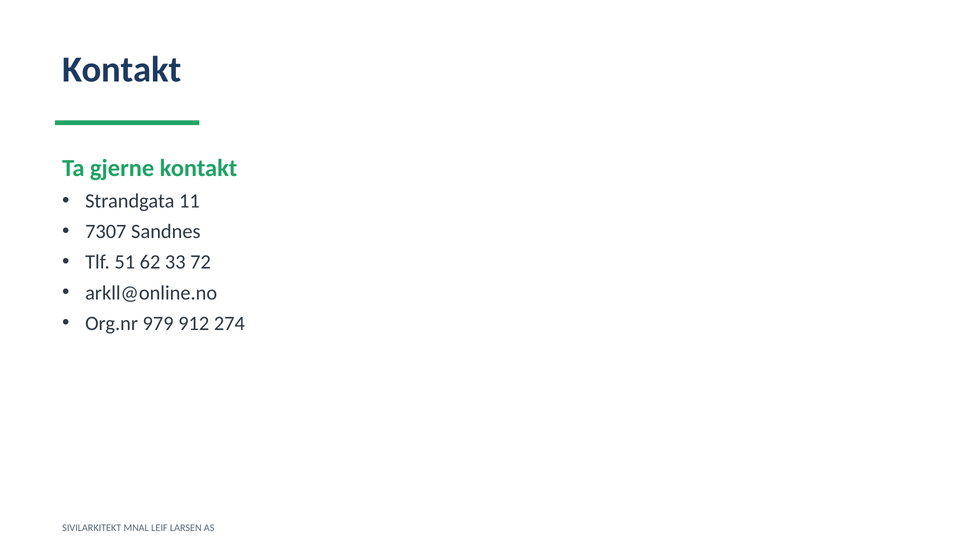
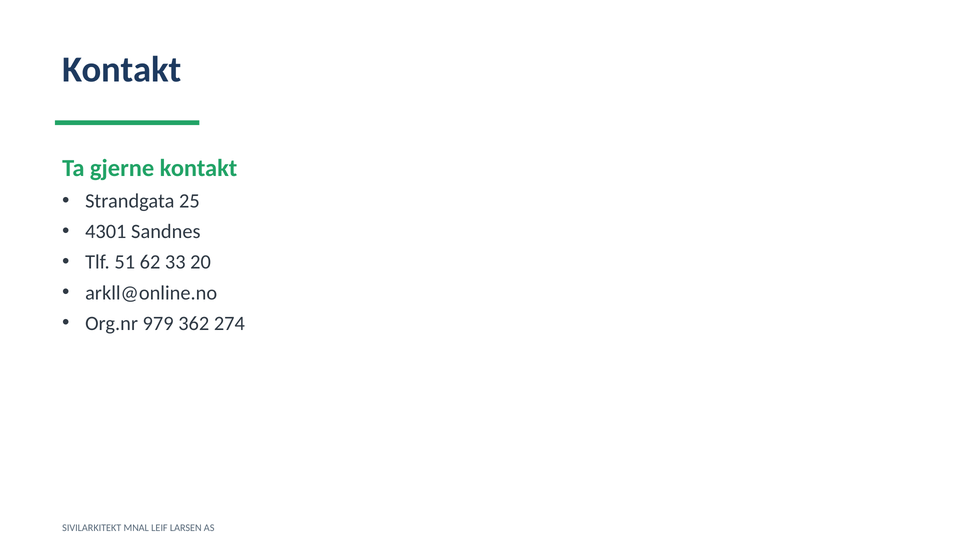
11: 11 -> 25 (189, 201)
7307: 7307 -> 4301 (106, 232)
72: 72 -> 20 (201, 262)
912: 912 -> 362 (194, 323)
